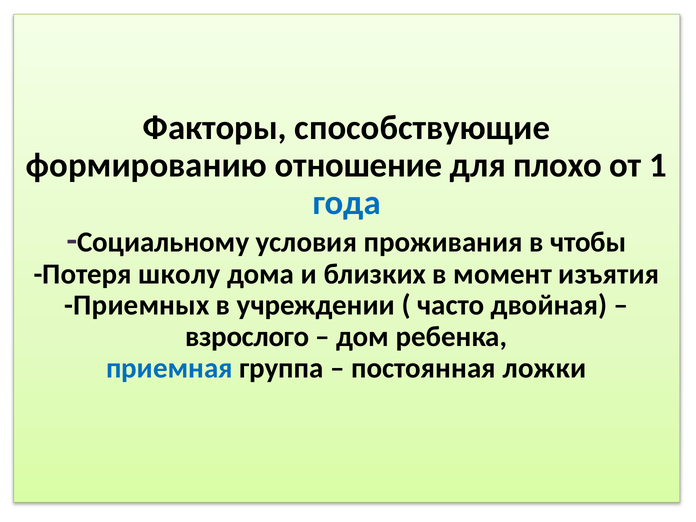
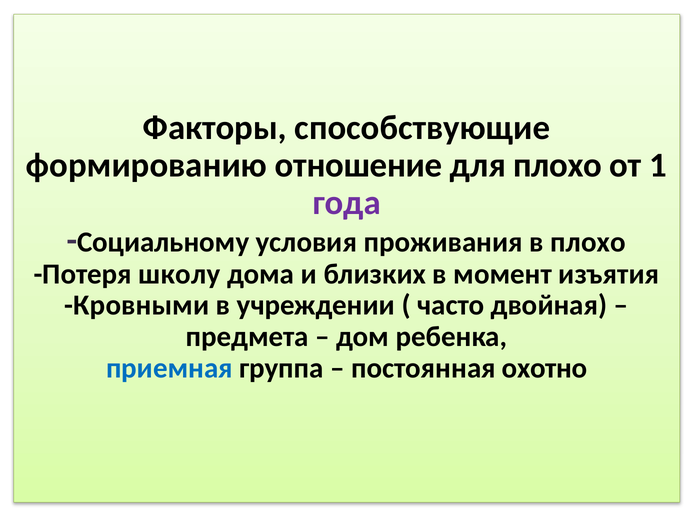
года colour: blue -> purple (347, 203)
в чтобы: чтобы -> плохо (588, 242)
Приемных: Приемных -> Кровными (137, 305)
взрослого: взрослого -> предмета (247, 337)
ложки: ложки -> охотно (545, 368)
